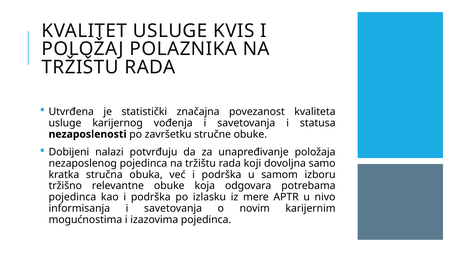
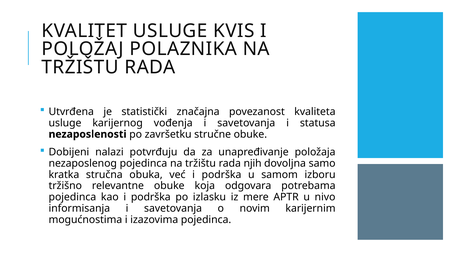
koji: koji -> njih (253, 163)
